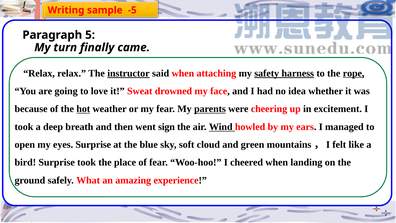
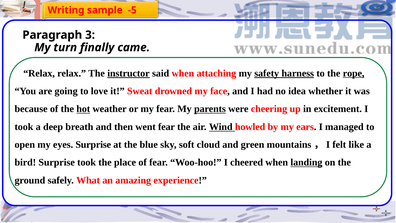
5: 5 -> 3 (90, 35)
went sign: sign -> fear (166, 127)
landing underline: none -> present (306, 162)
